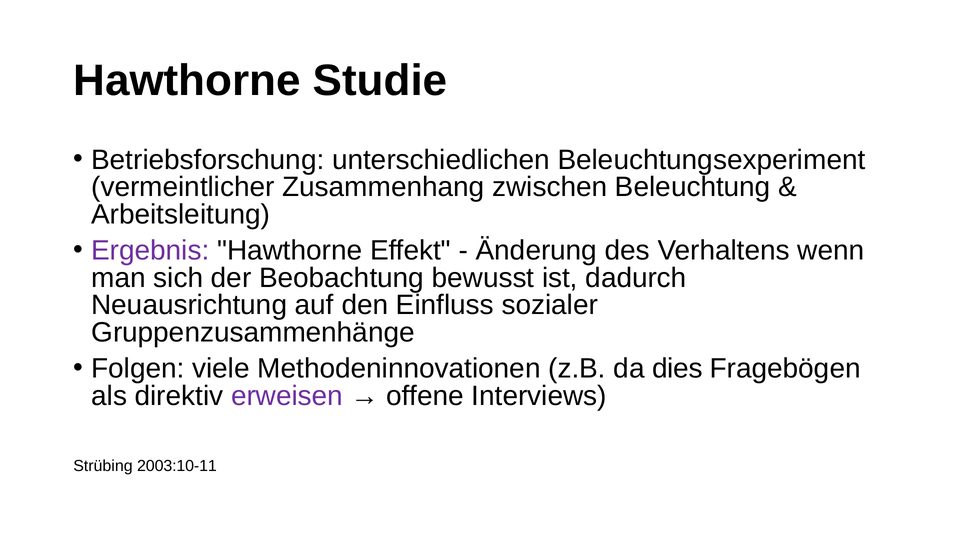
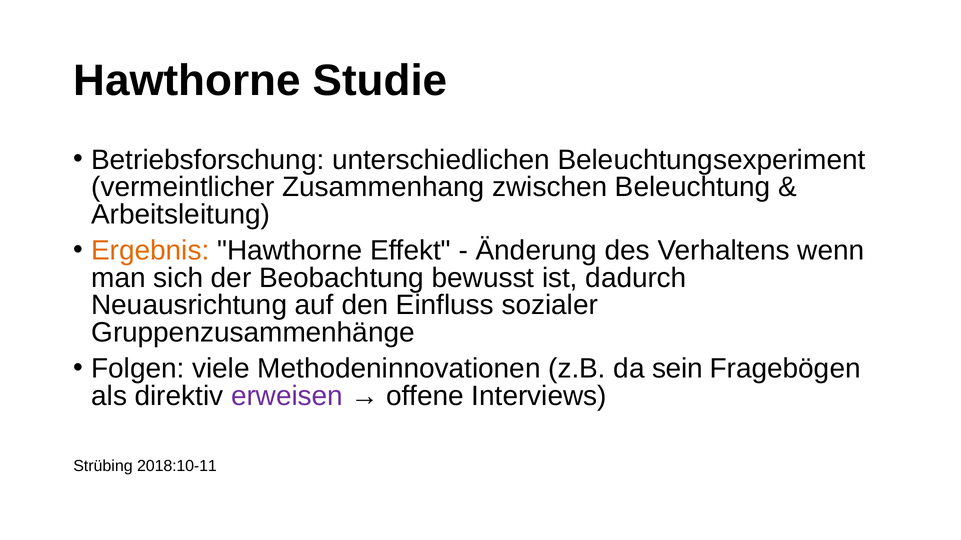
Ergebnis colour: purple -> orange (150, 251)
dies: dies -> sein (677, 369)
2003:10-11: 2003:10-11 -> 2018:10-11 (177, 466)
